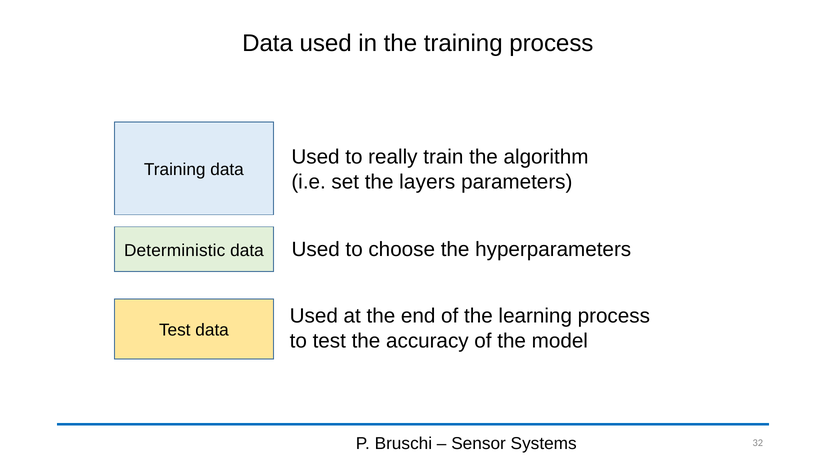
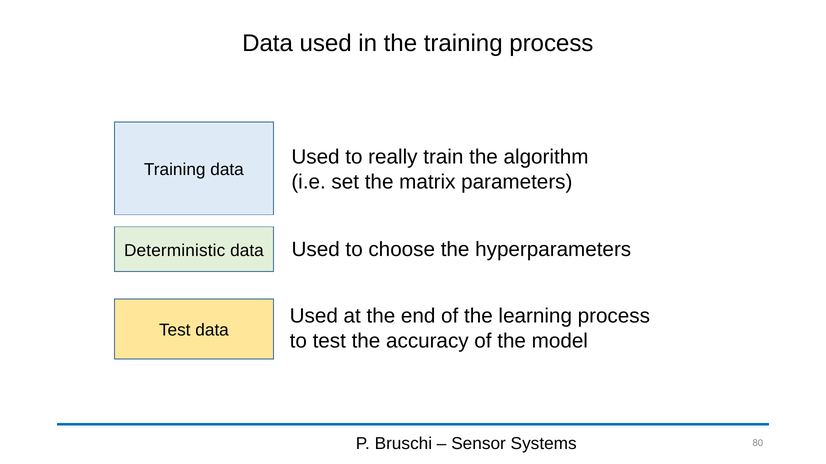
layers: layers -> matrix (427, 182)
32: 32 -> 80 (758, 444)
